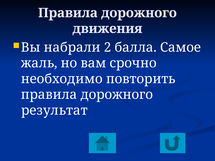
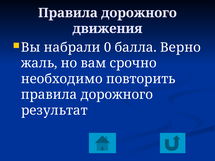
2: 2 -> 0 (108, 48)
Самое: Самое -> Верно (180, 48)
